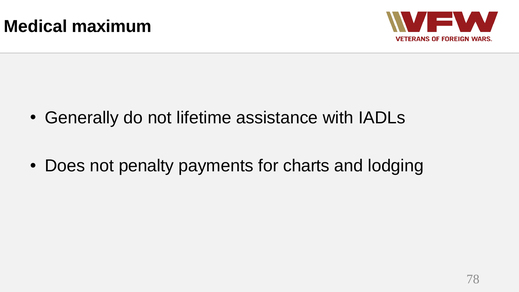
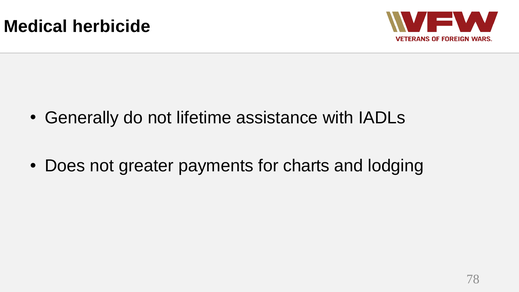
maximum: maximum -> herbicide (111, 26)
penalty: penalty -> greater (146, 166)
